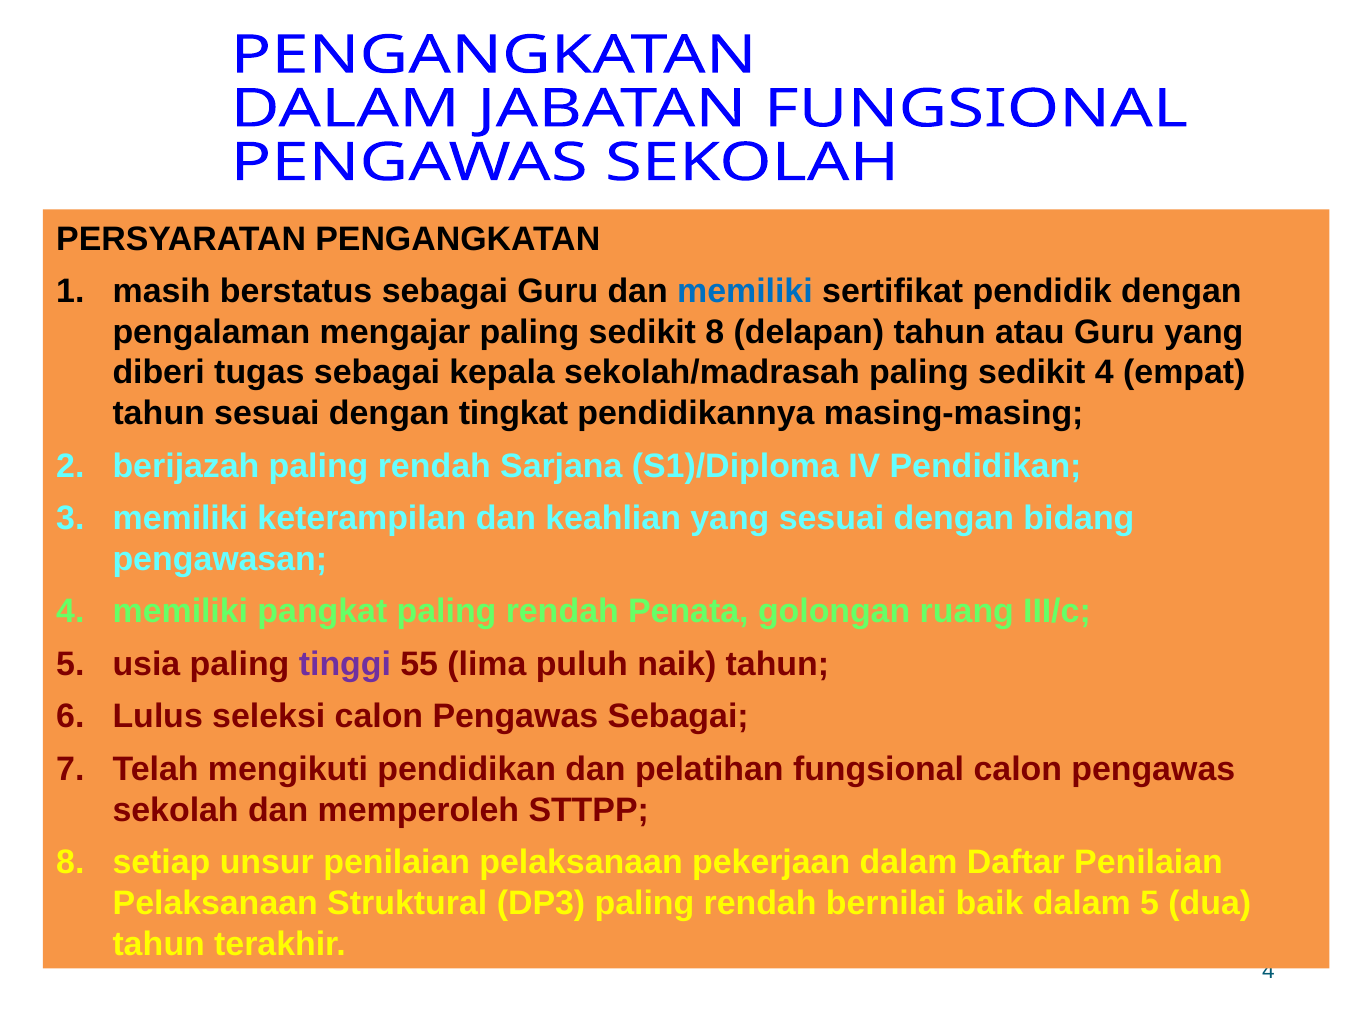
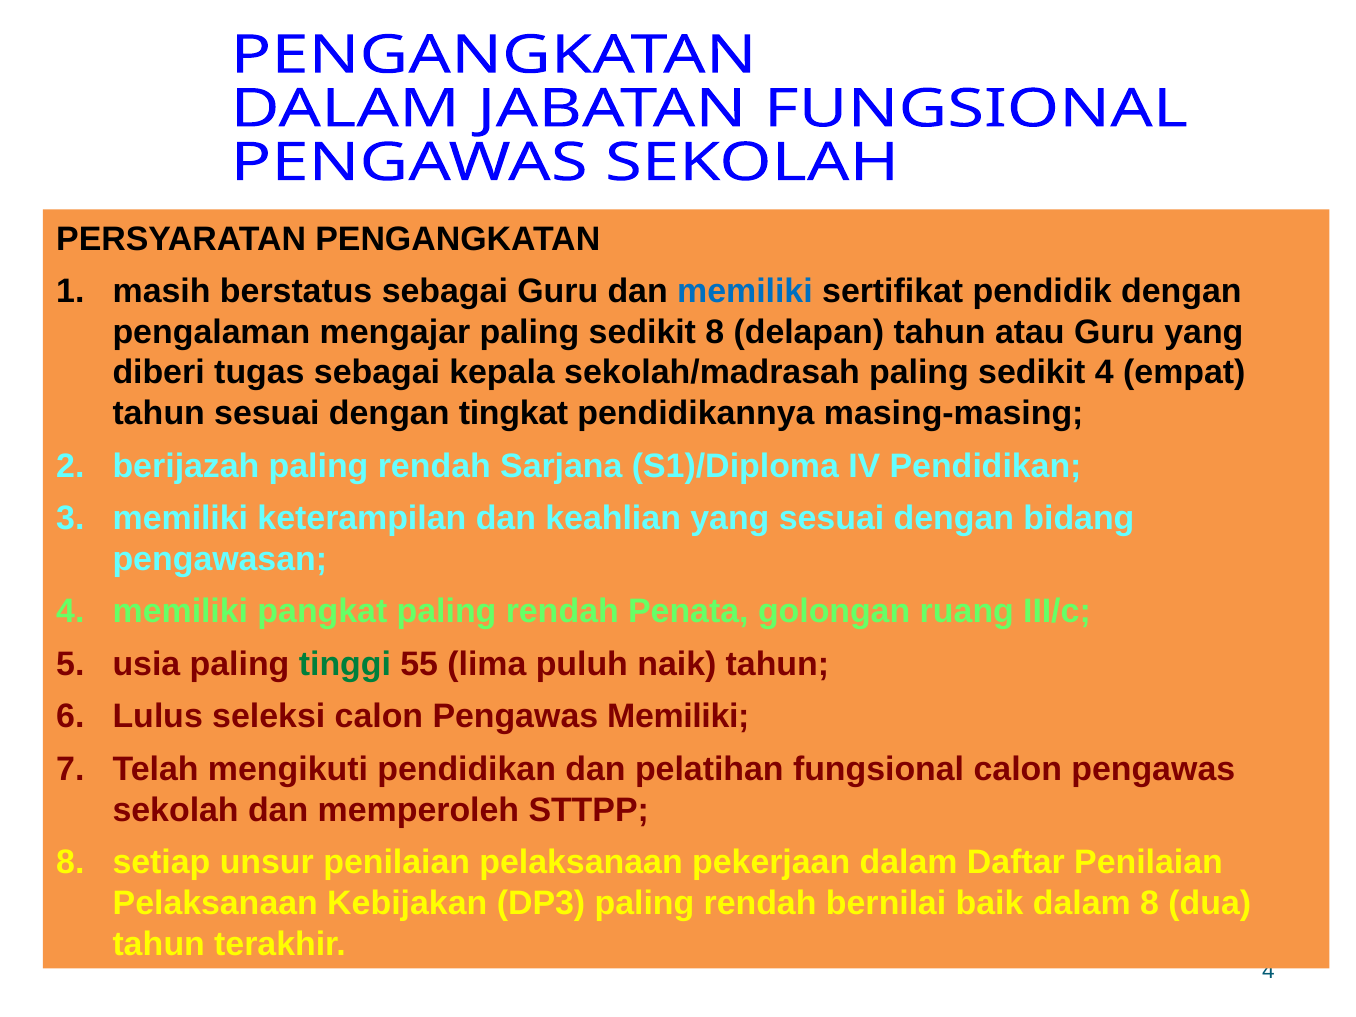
tinggi colour: purple -> green (345, 664)
Pengawas Sebagai: Sebagai -> Memiliki (678, 717)
Struktural: Struktural -> Kebijakan (407, 903)
dalam 5: 5 -> 8 (1150, 903)
